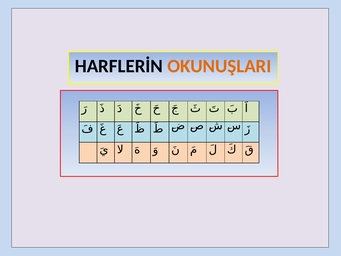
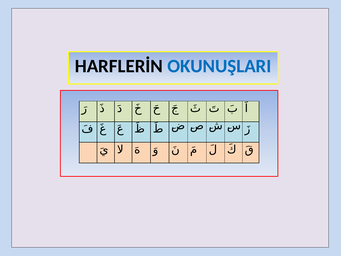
OKUNUŞLARI colour: orange -> blue (219, 66)
